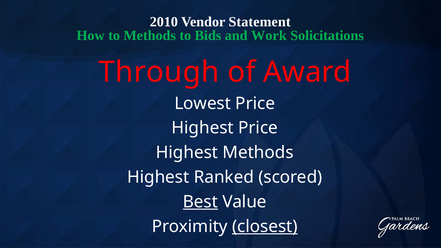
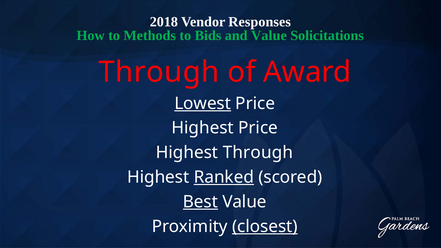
2010: 2010 -> 2018 (164, 22)
Statement: Statement -> Responses (260, 22)
and Work: Work -> Value (269, 35)
Lowest underline: none -> present (203, 103)
Highest Methods: Methods -> Through (258, 153)
Ranked underline: none -> present (224, 177)
